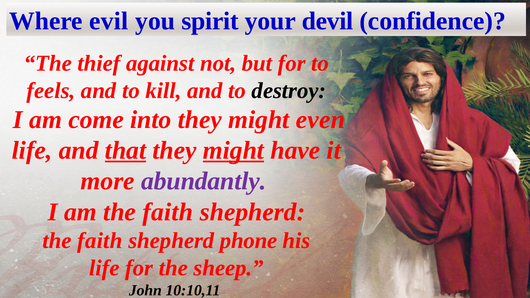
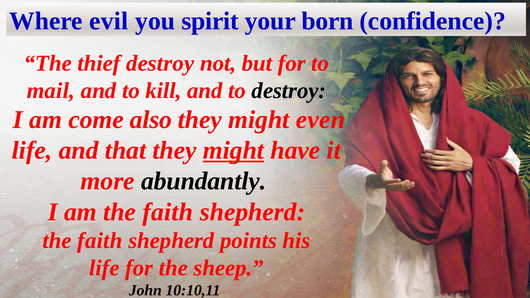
devil: devil -> born (328, 21)
thief against: against -> destroy (160, 63)
feels: feels -> mail (51, 91)
into: into -> also (151, 120)
that underline: present -> none (126, 151)
abundantly colour: purple -> black (204, 181)
phone: phone -> points (248, 241)
